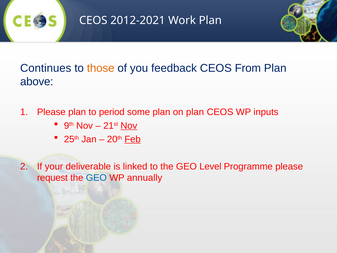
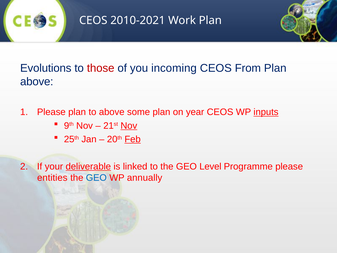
2012-2021: 2012-2021 -> 2010-2021 (138, 20)
Continues: Continues -> Evolutions (46, 68)
those colour: orange -> red (101, 68)
feedback: feedback -> incoming (174, 68)
to period: period -> above (112, 112)
on plan: plan -> year (195, 112)
inputs underline: none -> present (266, 112)
deliverable underline: none -> present (88, 166)
request: request -> entities (52, 178)
